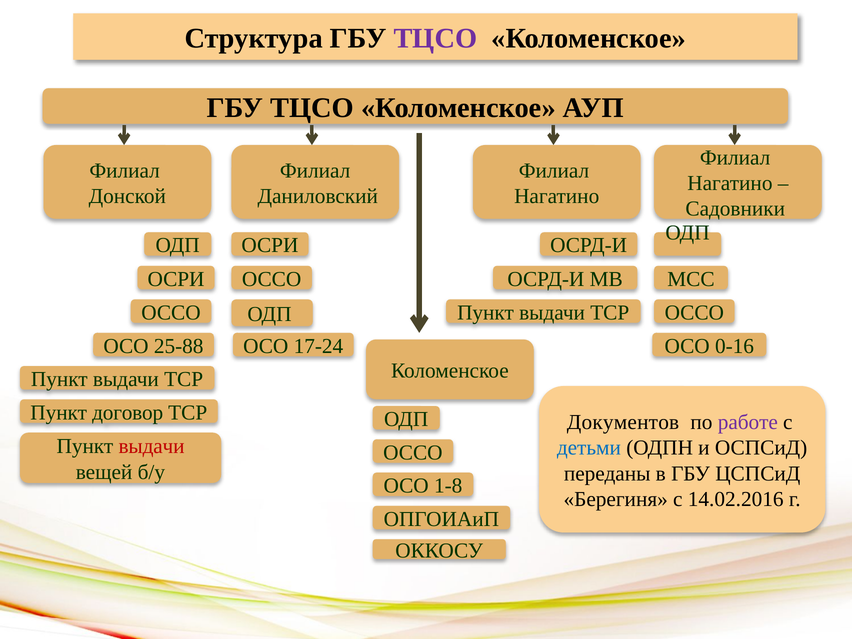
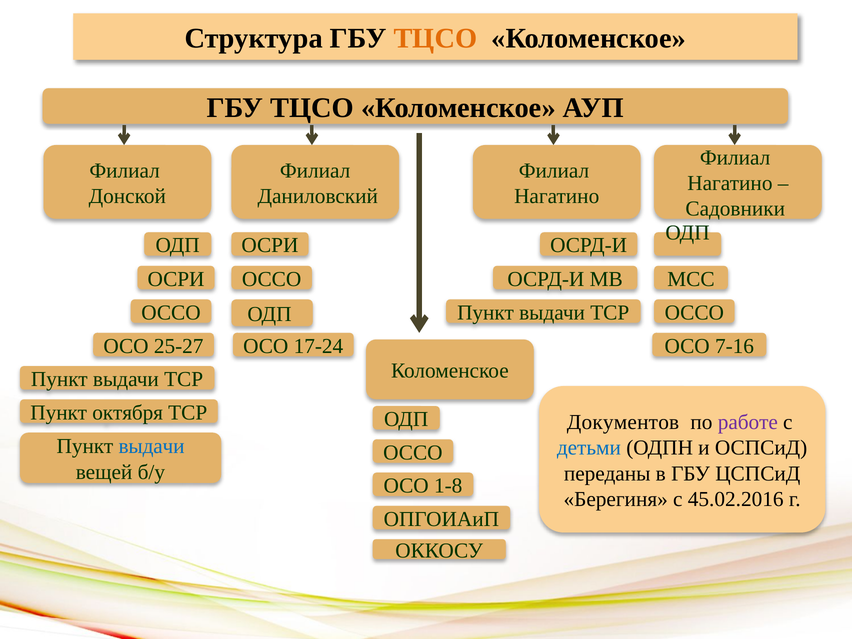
ТЦСО colour: purple -> orange (435, 39)
25-88: 25-88 -> 25-27 (179, 346)
0-16: 0-16 -> 7-16 (735, 346)
договор: договор -> октября (128, 413)
выдачи colour: red -> blue (152, 446)
14.02.2016: 14.02.2016 -> 45.02.2016 (736, 499)
